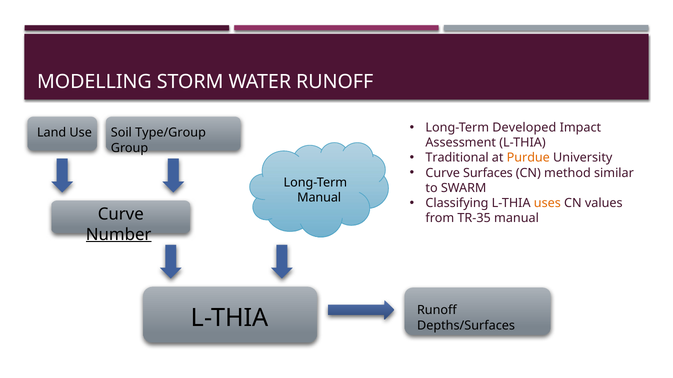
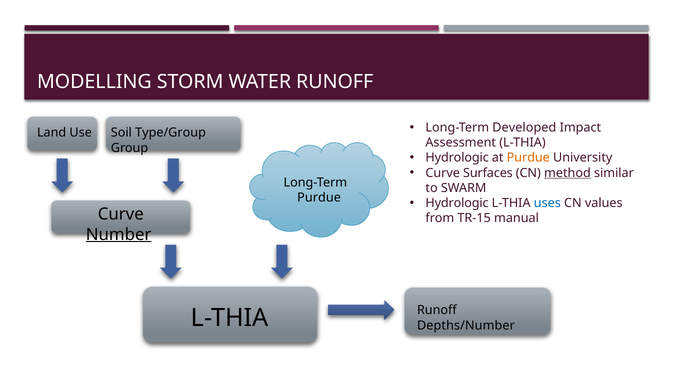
Traditional: Traditional -> Hydrologic (457, 158)
method underline: none -> present (567, 173)
Manual: Manual -> Purdue (319, 198)
Classifying: Classifying -> Hydrologic (457, 203)
uses colour: orange -> blue (547, 203)
TR-35: TR-35 -> TR-15 (474, 219)
Depths/Surfaces: Depths/Surfaces -> Depths/Number (466, 326)
